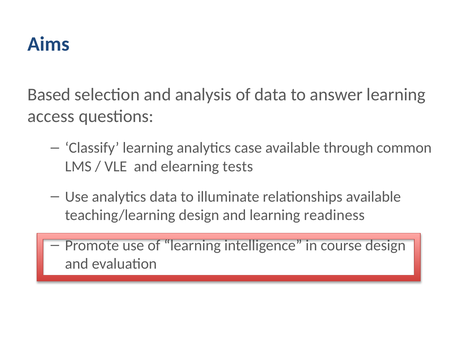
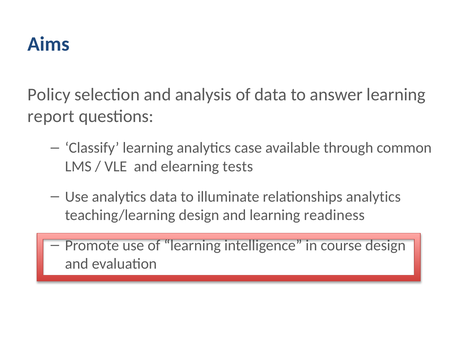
Based: Based -> Policy (49, 95)
access: access -> report (51, 116)
relationships available: available -> analytics (373, 197)
